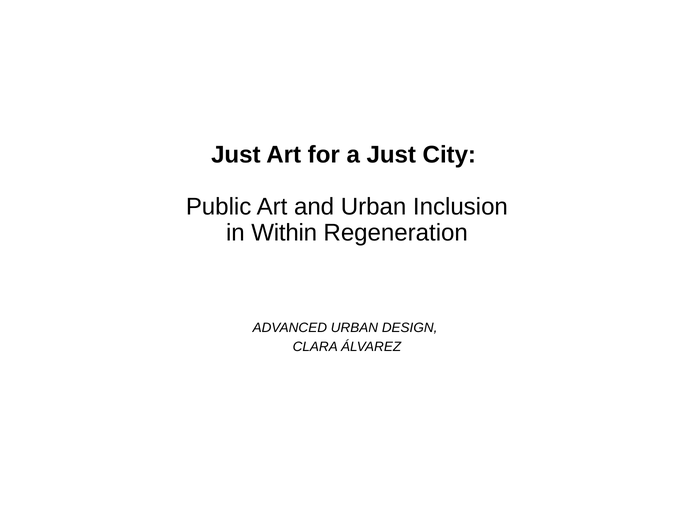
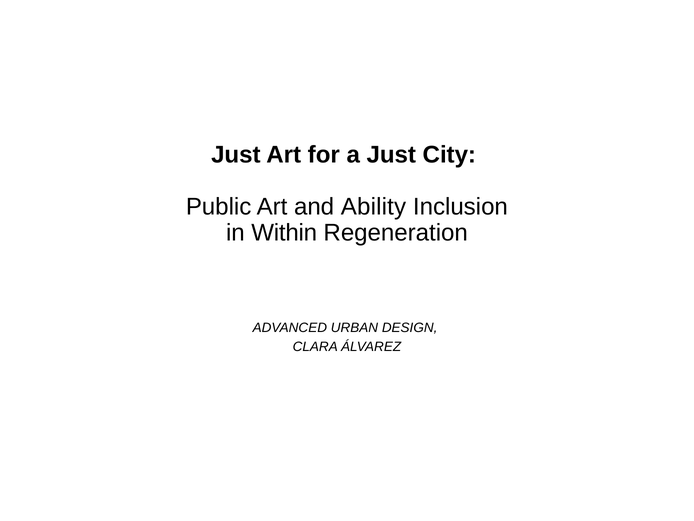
and Urban: Urban -> Ability (373, 206)
